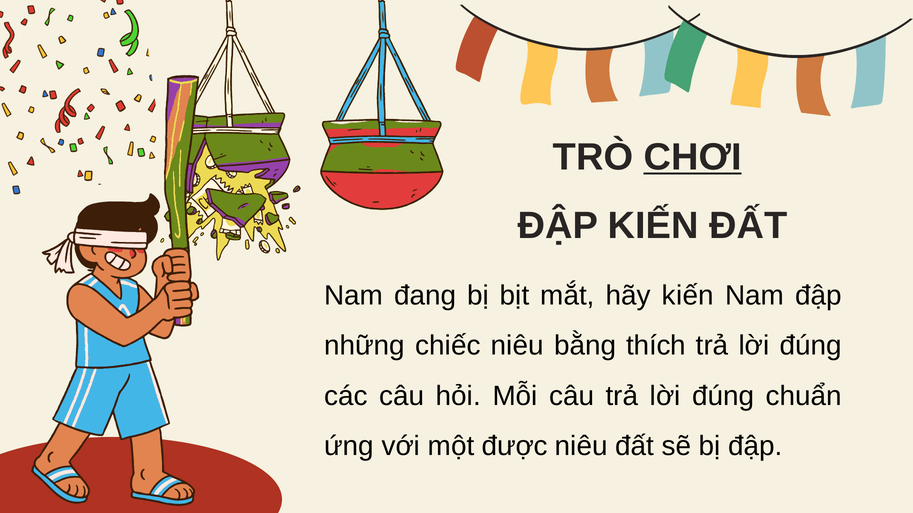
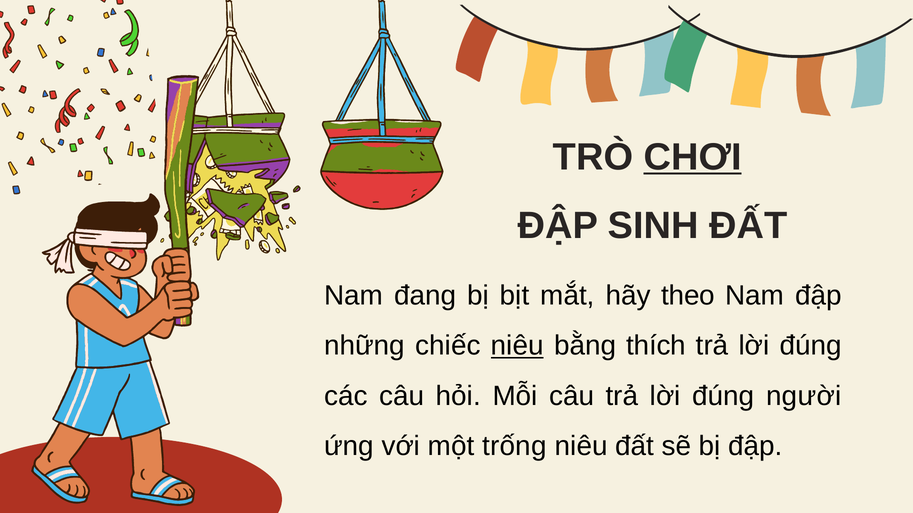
ĐẬP KIẾN: KIẾN -> SINH (653, 226)
hãy kiến: kiến -> theo (688, 296)
niêu underline: none -> present (517, 346)
chuẩn: chuẩn -> người (804, 396)
được: được -> trống (514, 446)
